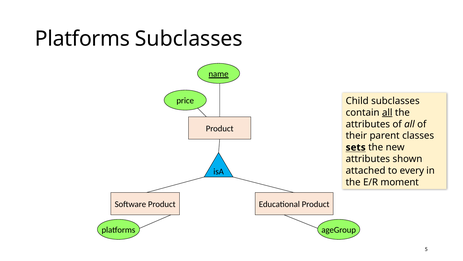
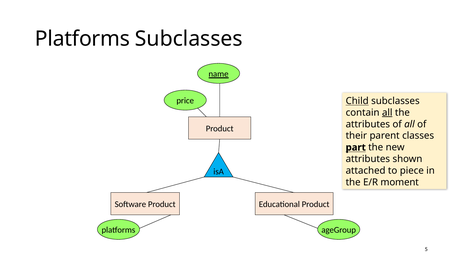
Child underline: none -> present (357, 101)
sets: sets -> part (356, 147)
every: every -> piece (412, 170)
